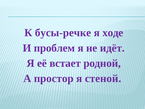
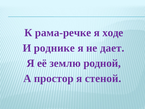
бусы-речке: бусы-речке -> рама-речке (63, 33)
проблем: проблем -> роднике (54, 48)
идёт: идёт -> дает (112, 48)
встает: встает -> землю (65, 63)
